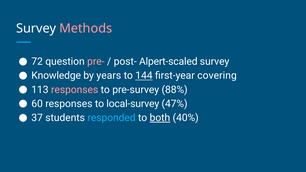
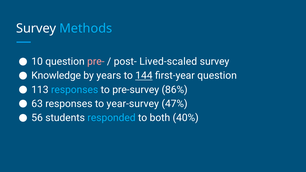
Methods colour: pink -> light blue (86, 28)
72: 72 -> 10 (37, 62)
Alpert-scaled: Alpert-scaled -> Lived-scaled (168, 62)
first-year covering: covering -> question (217, 76)
responses colour: pink -> light blue (75, 90)
88%: 88% -> 86% (175, 90)
60: 60 -> 63 (37, 104)
local-survey: local-survey -> year-survey (133, 104)
37: 37 -> 56 (37, 118)
both underline: present -> none (160, 118)
